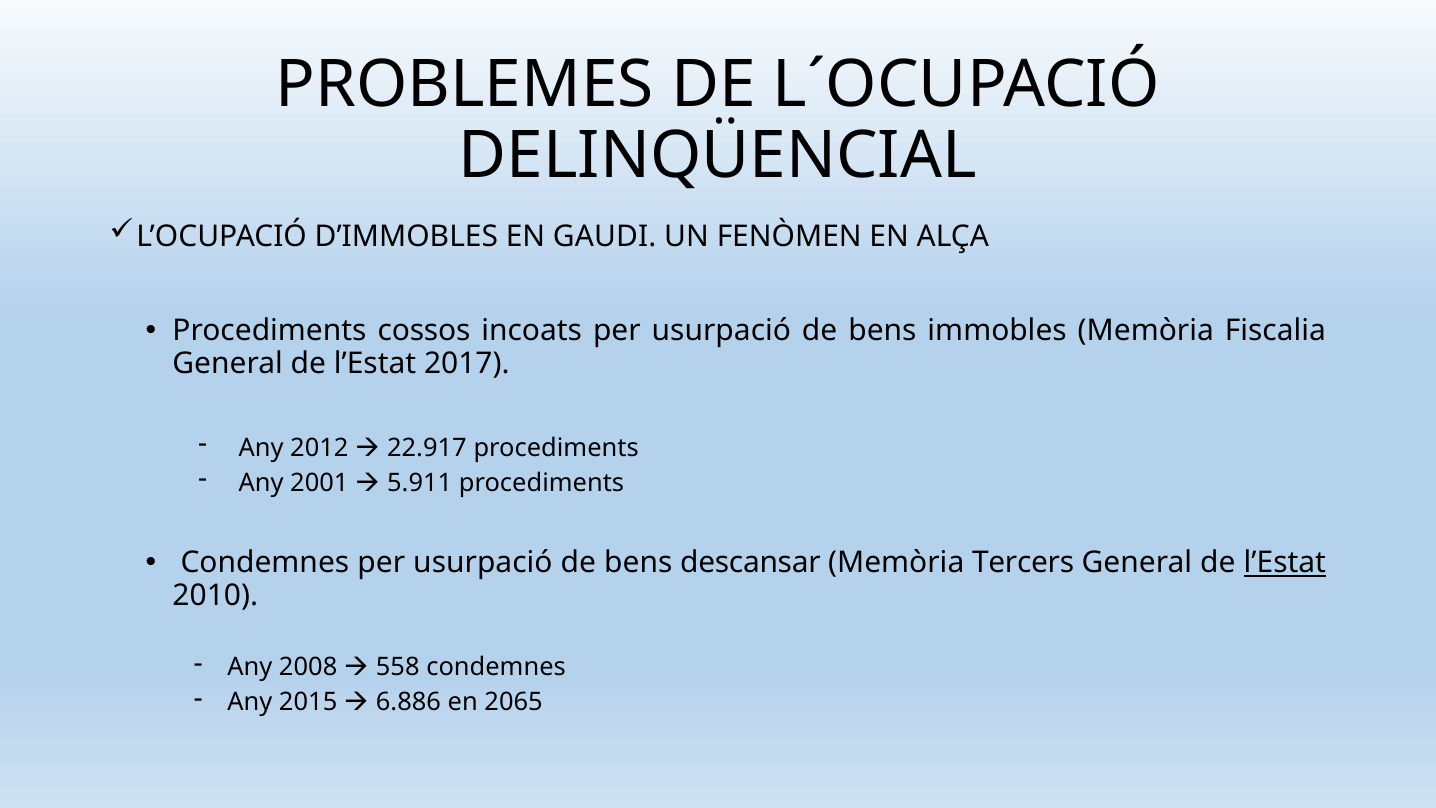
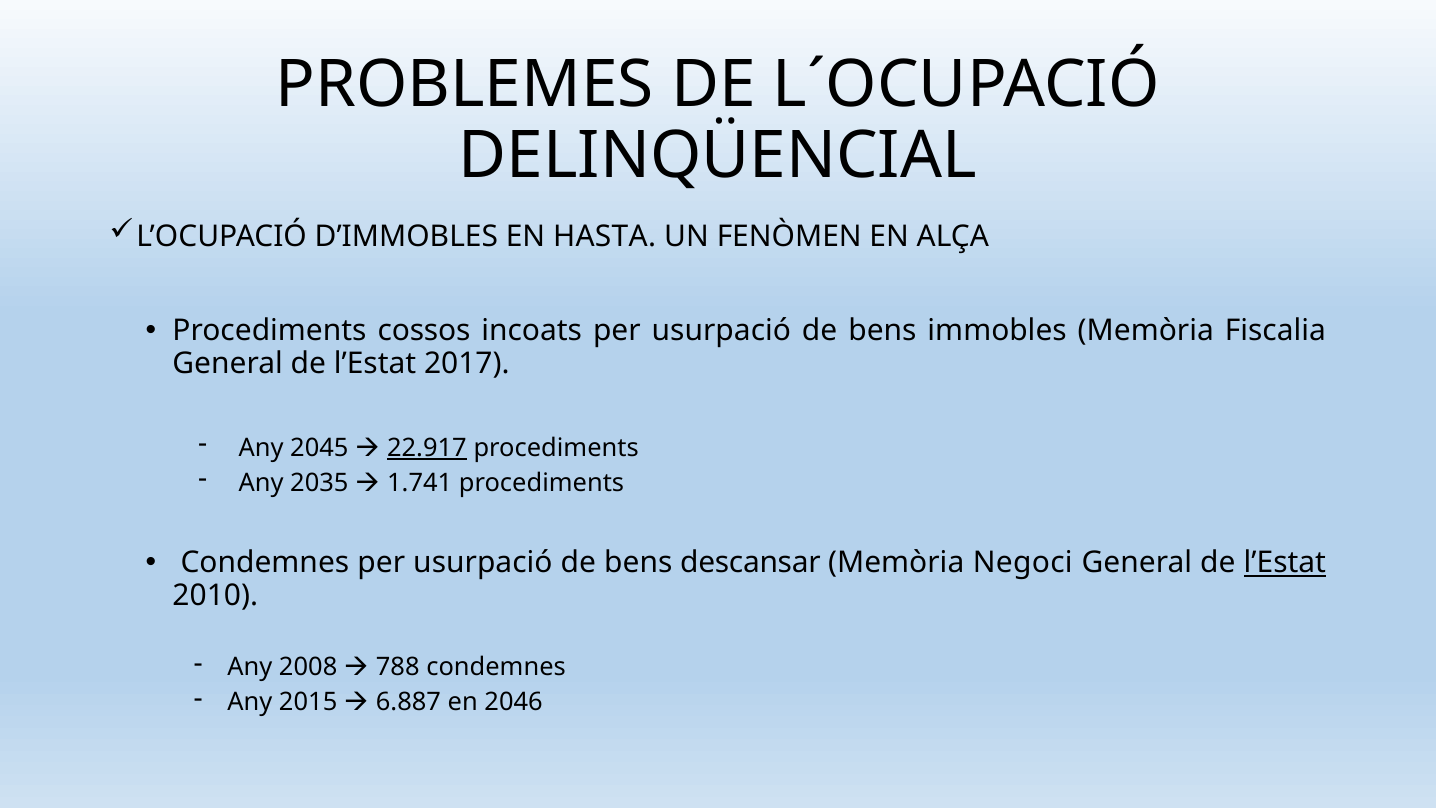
GAUDI: GAUDI -> HASTA (605, 236)
2012: 2012 -> 2045 (319, 448)
22.917 underline: none -> present (427, 448)
2001: 2001 -> 2035 (319, 483)
5.911: 5.911 -> 1.741 (420, 483)
Tercers: Tercers -> Negoci (1023, 563)
558: 558 -> 788 (398, 667)
6.886: 6.886 -> 6.887 (408, 702)
2065: 2065 -> 2046 (514, 702)
